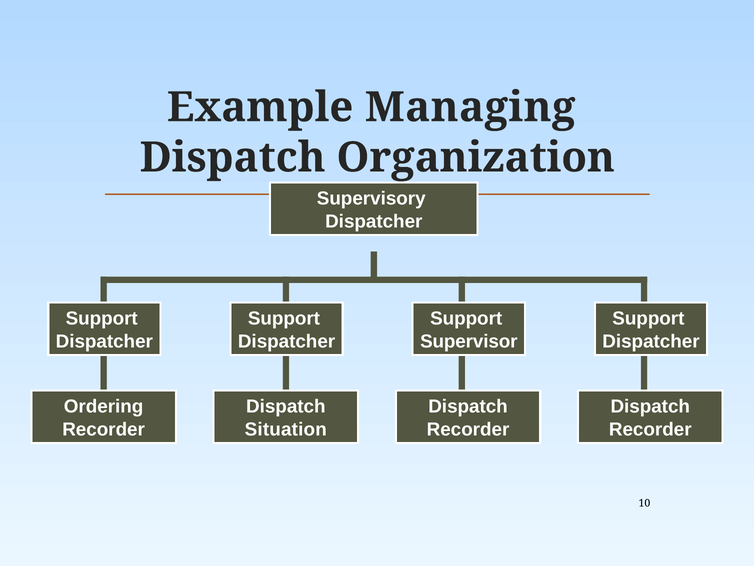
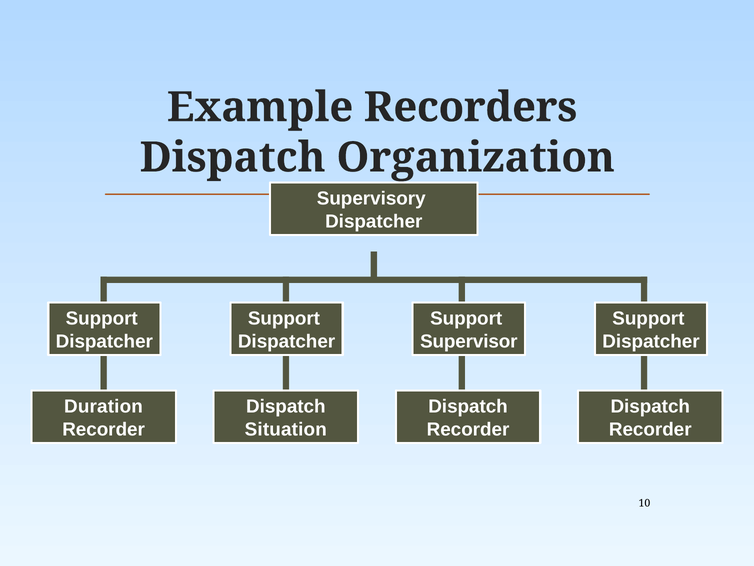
Managing: Managing -> Recorders (471, 107)
Ordering: Ordering -> Duration (103, 406)
